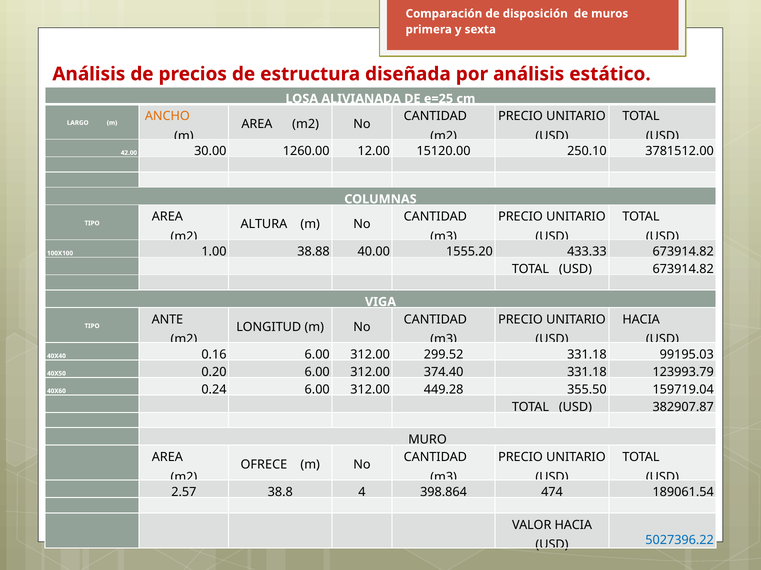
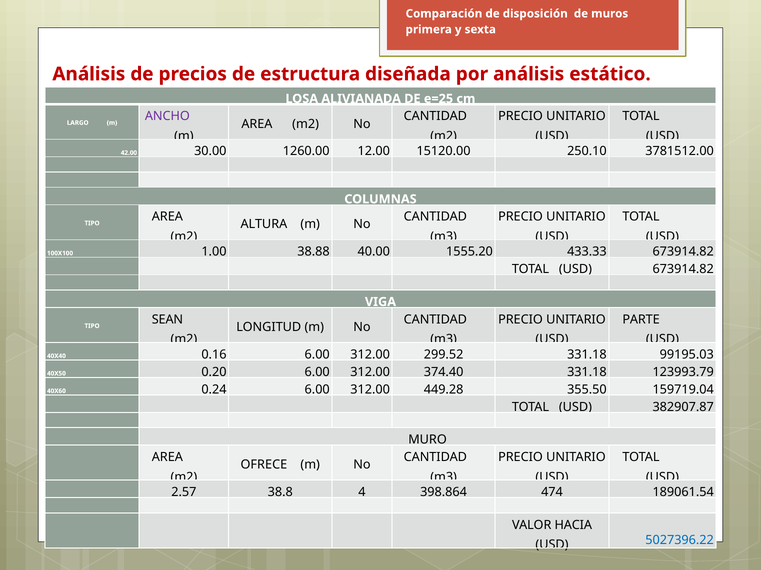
ANCHO colour: orange -> purple (167, 116)
HACIA: HACIA -> PARTE (641, 320)
ANTE: ANTE -> SEAN (167, 320)
